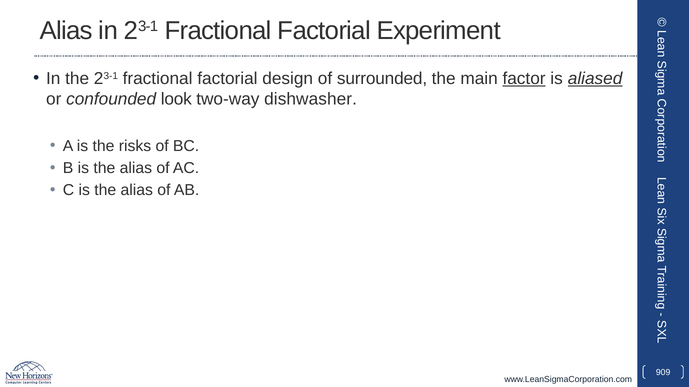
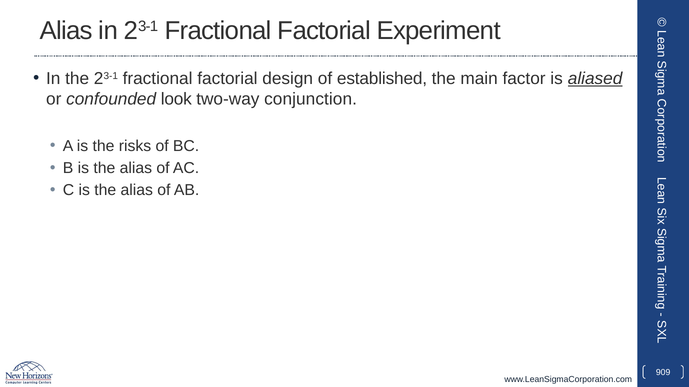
surrounded: surrounded -> established (382, 79)
factor underline: present -> none (524, 79)
dishwasher: dishwasher -> conjunction (311, 99)
